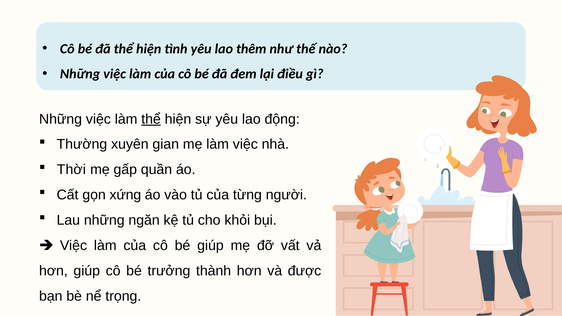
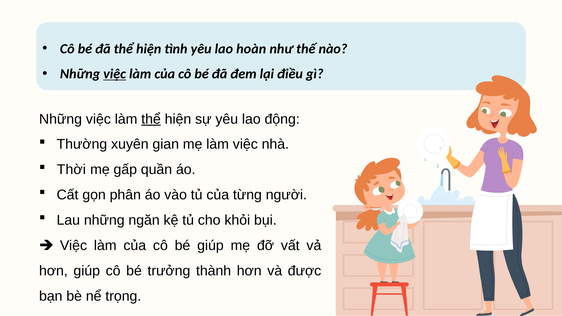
thêm: thêm -> hoàn (251, 49)
việc underline: none -> present (115, 74)
xứng: xứng -> phân (125, 195)
